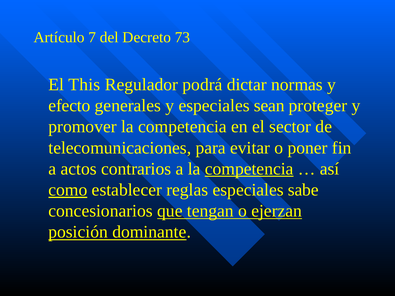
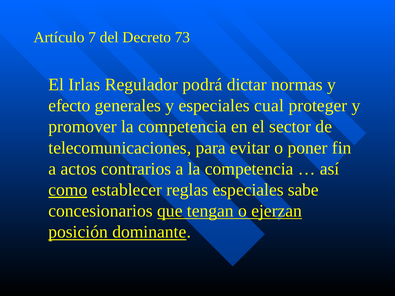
This: This -> Irlas (84, 85)
sean: sean -> cual (269, 106)
competencia underline: present -> none (249, 169)
